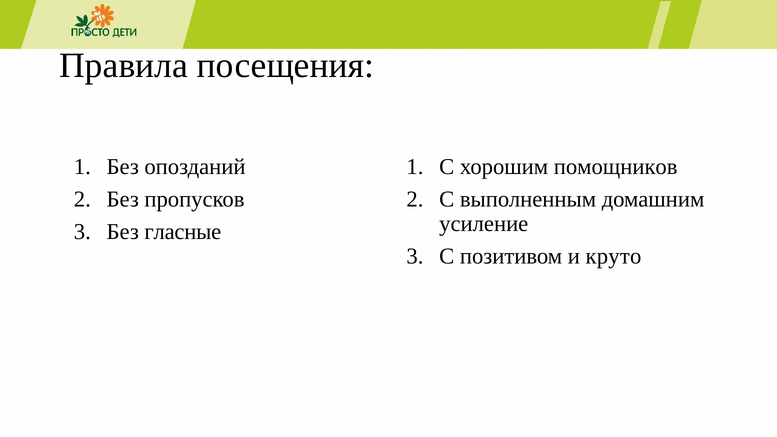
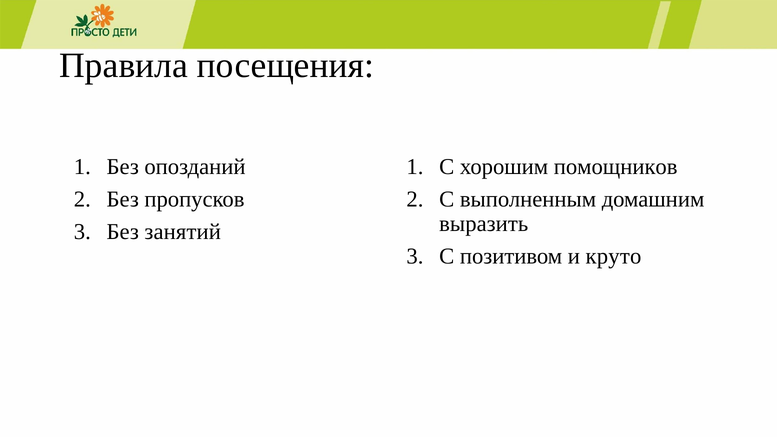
усиление: усиление -> выразить (484, 224)
гласные: гласные -> занятий (183, 232)
